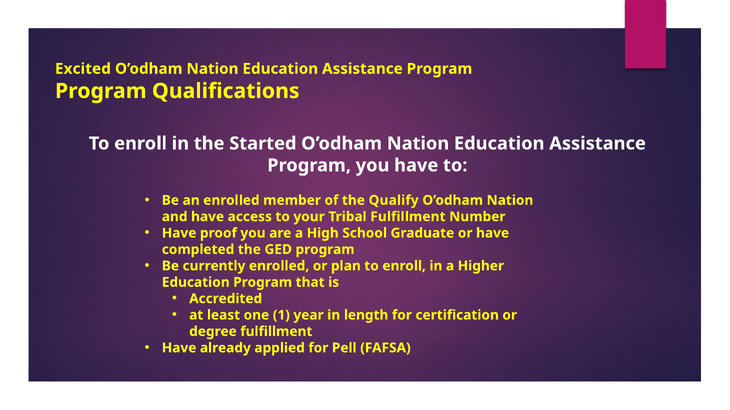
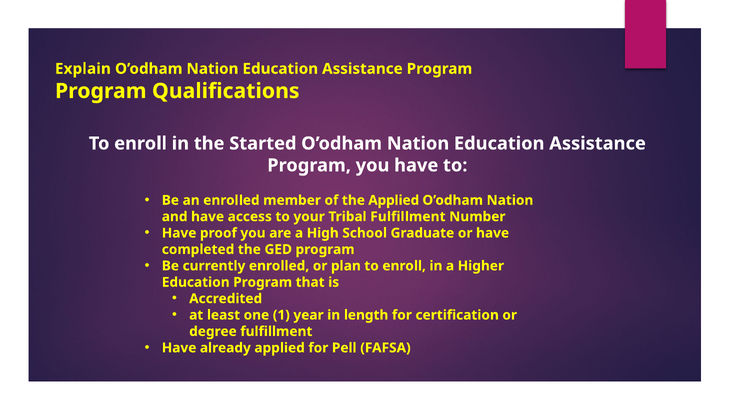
Excited: Excited -> Explain (83, 69)
the Qualify: Qualify -> Applied (394, 201)
